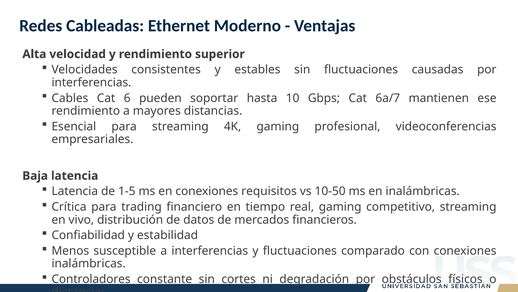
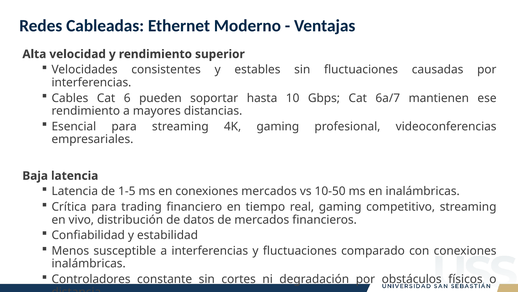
conexiones requisitos: requisitos -> mercados (269, 191)
